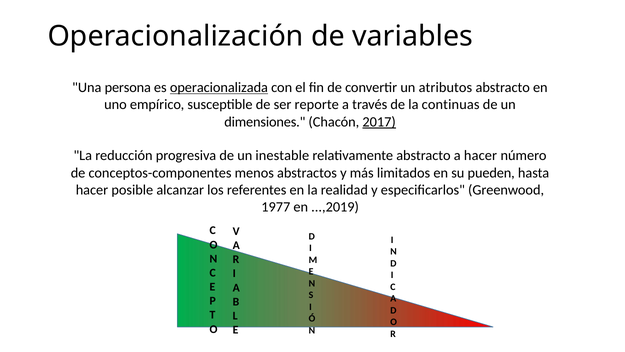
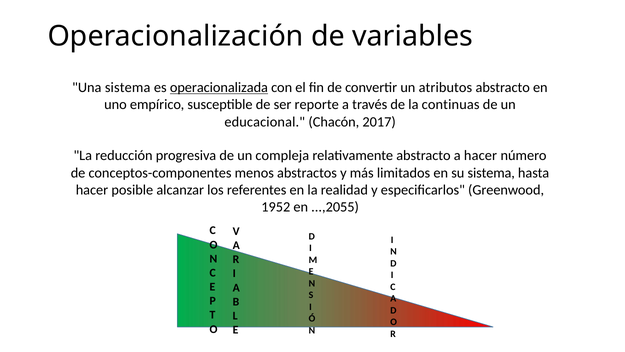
Una persona: persona -> sistema (128, 87)
dimensiones: dimensiones -> educacional (265, 122)
2017 underline: present -> none (379, 122)
inestable: inestable -> compleja (282, 155)
su pueden: pueden -> sistema (491, 173)
1977: 1977 -> 1952 (276, 207)
...,2019: ...,2019 -> ...,2055 (335, 207)
